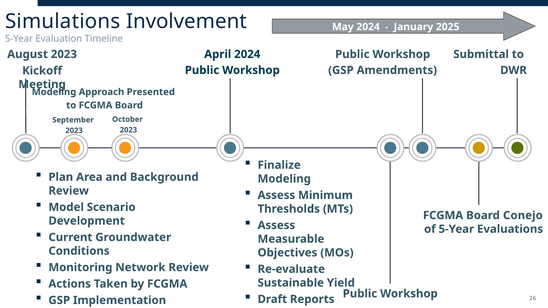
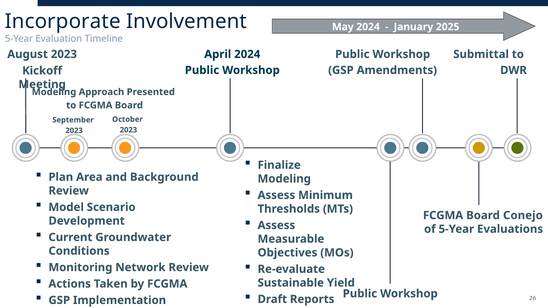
Simulations: Simulations -> Incorporate (63, 21)
